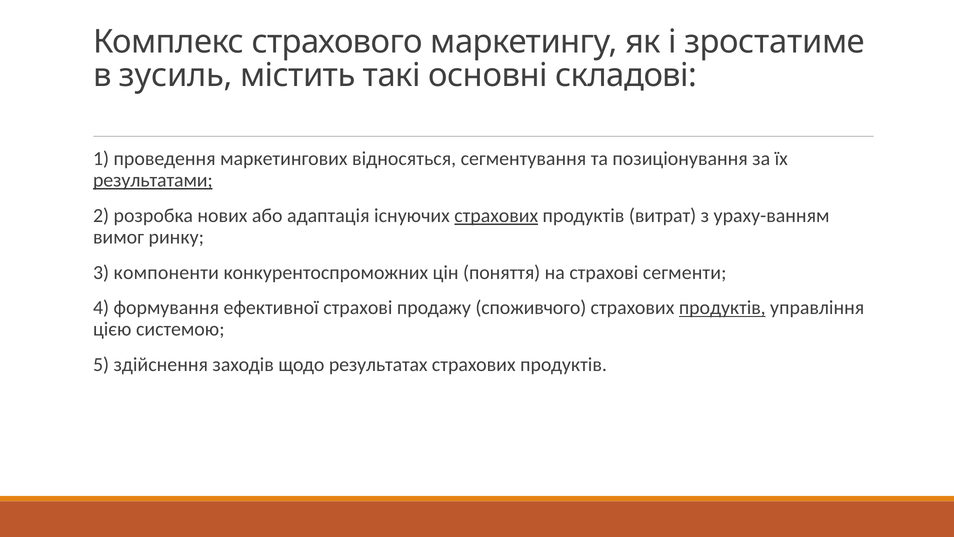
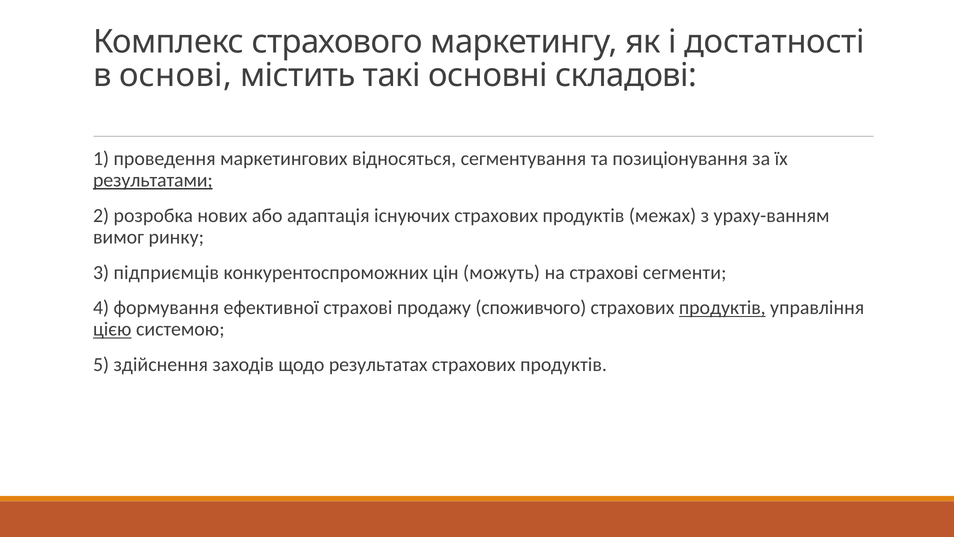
зростатиме: зростатиме -> достатностi (775, 42)
зусиль: зусиль -> основi (176, 75)
страхових underline: present -> none (496, 215)
витрат: витрат -> межах (663, 215)
компоненти: компоненти -> підприємців (166, 272)
поняття: поняття -> можуть (502, 272)
цією underline: none -> present (112, 329)
